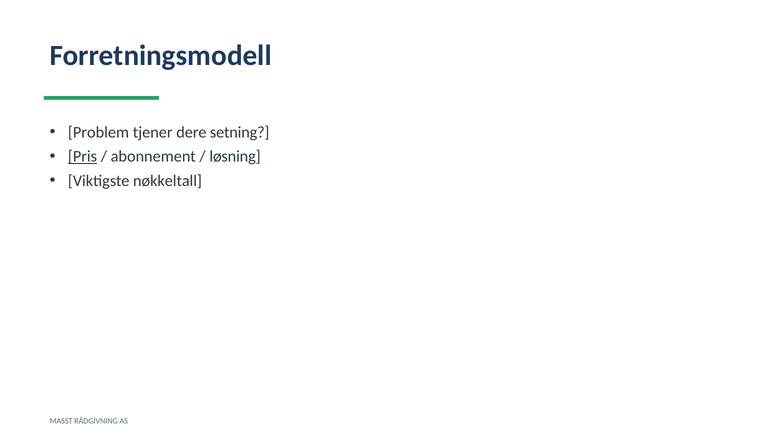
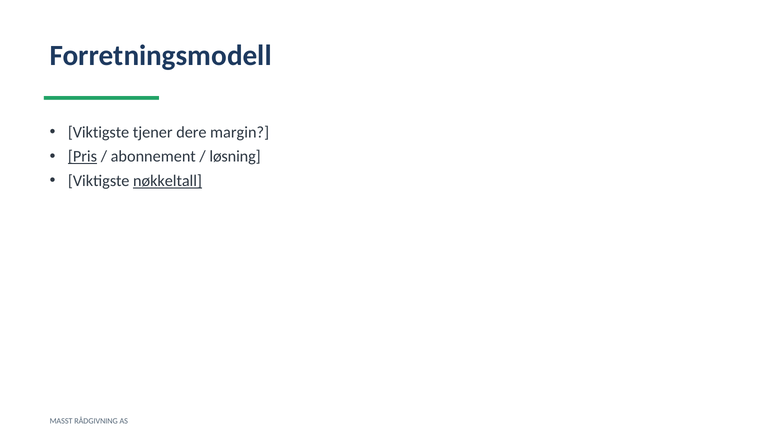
Problem: Problem -> Viktigste (99, 132)
setning: setning -> margin (240, 132)
nøkkeltall underline: none -> present (168, 181)
